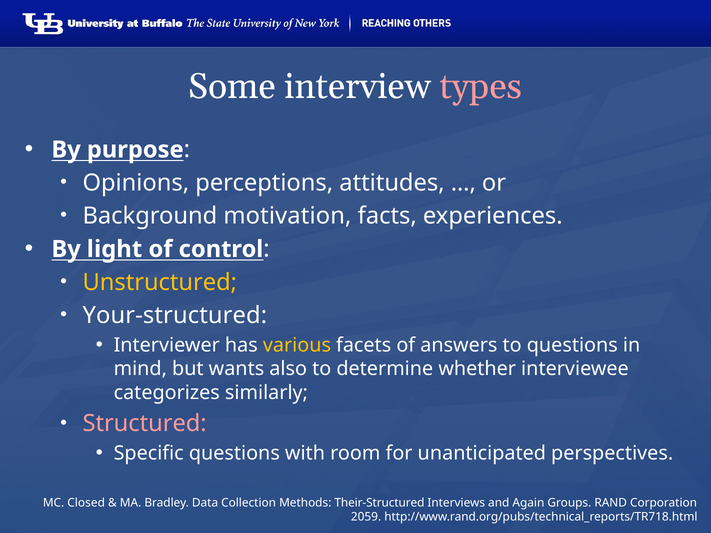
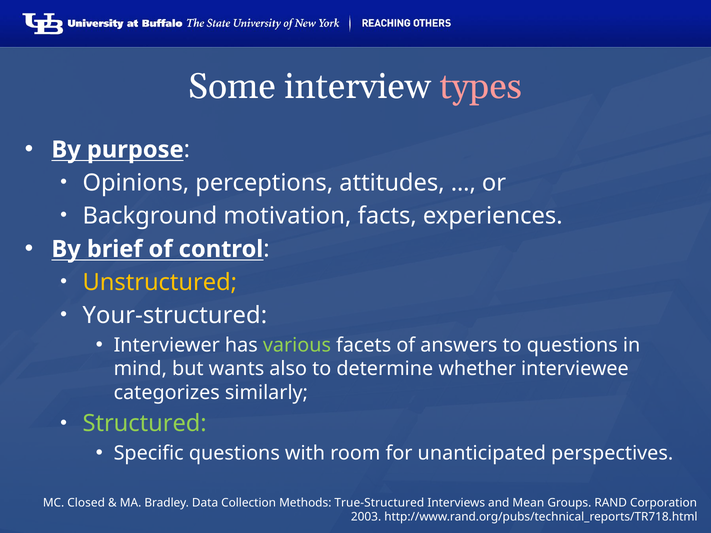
light: light -> brief (115, 249)
various colour: yellow -> light green (297, 345)
Structured colour: pink -> light green (145, 424)
Their-Structured: Their-Structured -> True-Structured (379, 503)
Again: Again -> Mean (528, 503)
2059: 2059 -> 2003 (366, 517)
